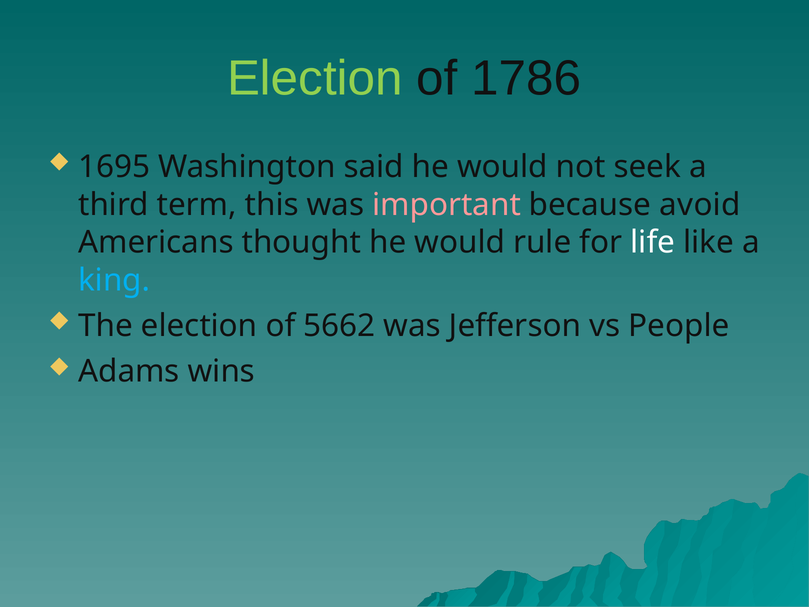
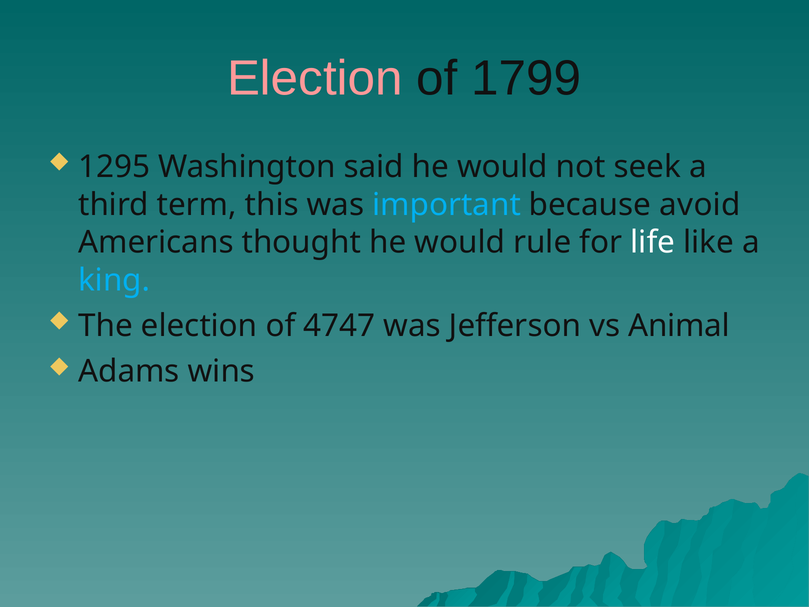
Election colour: light green -> pink (315, 78)
1786: 1786 -> 1799 (526, 78)
1695: 1695 -> 1295 (114, 167)
important colour: pink -> light blue (447, 205)
5662: 5662 -> 4747 (339, 326)
People: People -> Animal (679, 326)
